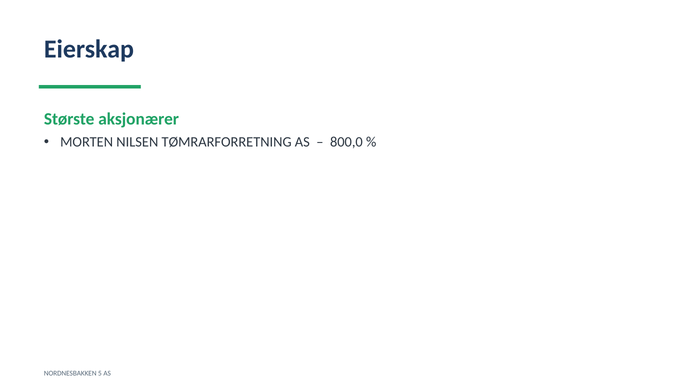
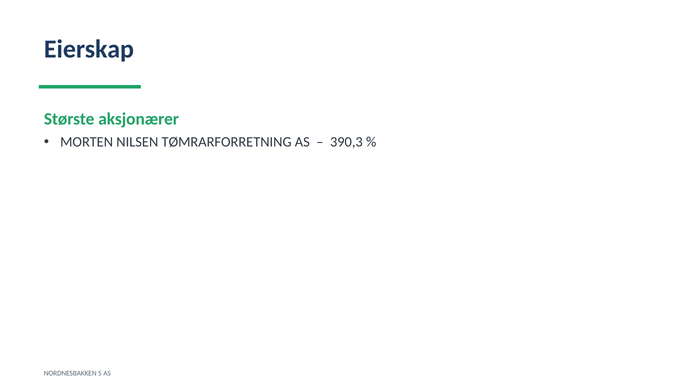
800,0: 800,0 -> 390,3 (346, 142)
